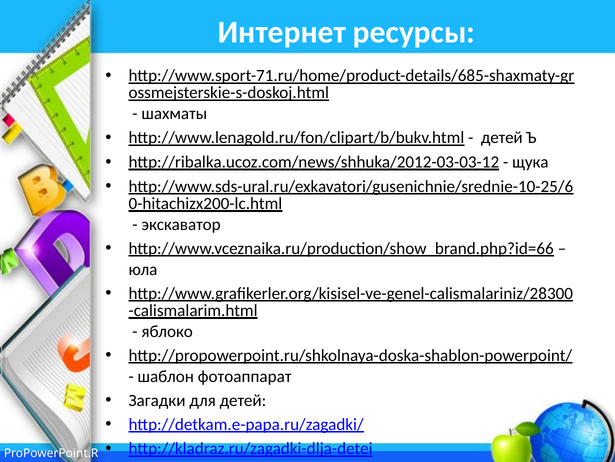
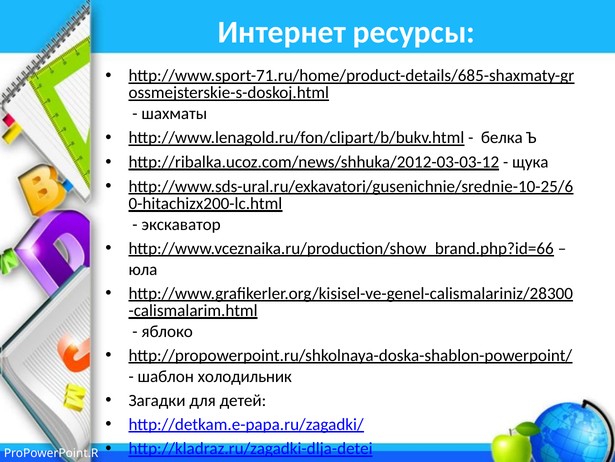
детей: детей -> белка (502, 138)
фотоаппарат: фотоаппарат -> холодильник (245, 376)
